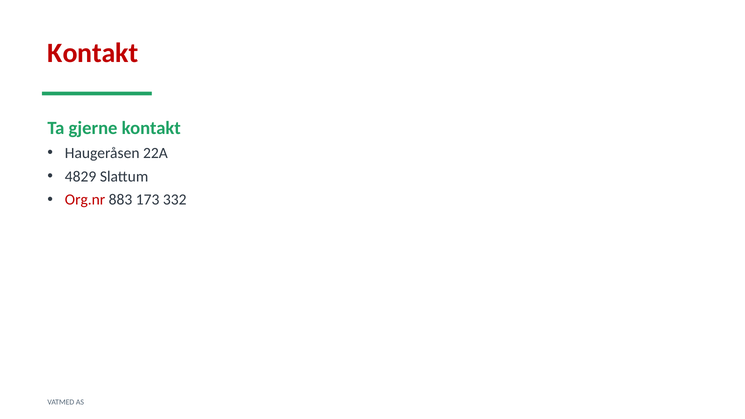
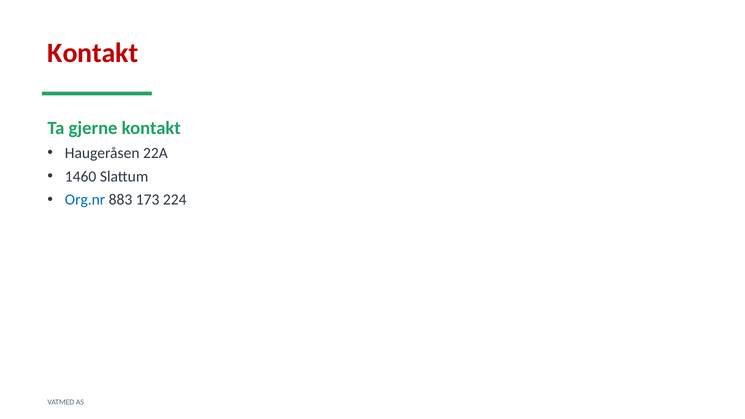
4829: 4829 -> 1460 (81, 176)
Org.nr colour: red -> blue (85, 200)
332: 332 -> 224 (175, 200)
